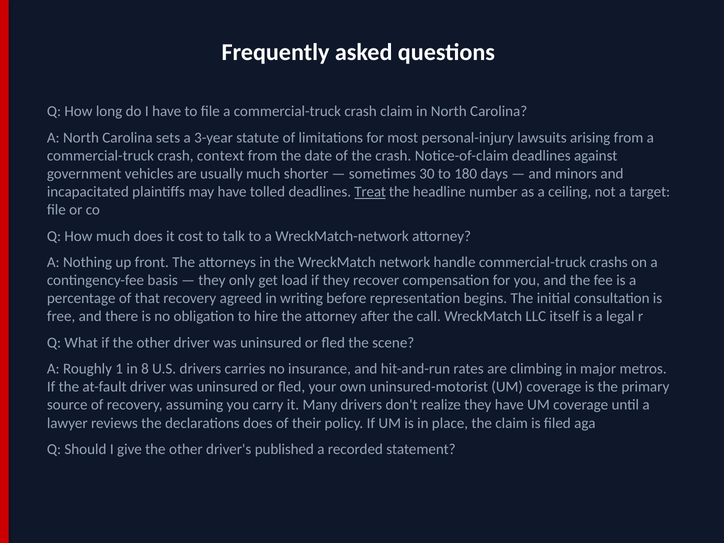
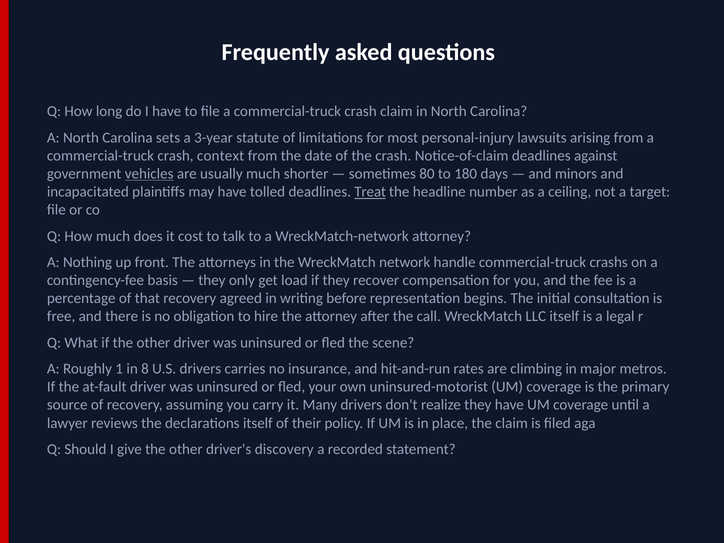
vehicles underline: none -> present (149, 174)
30: 30 -> 80 (427, 174)
declarations does: does -> itself (258, 423)
published: published -> discovery (284, 449)
